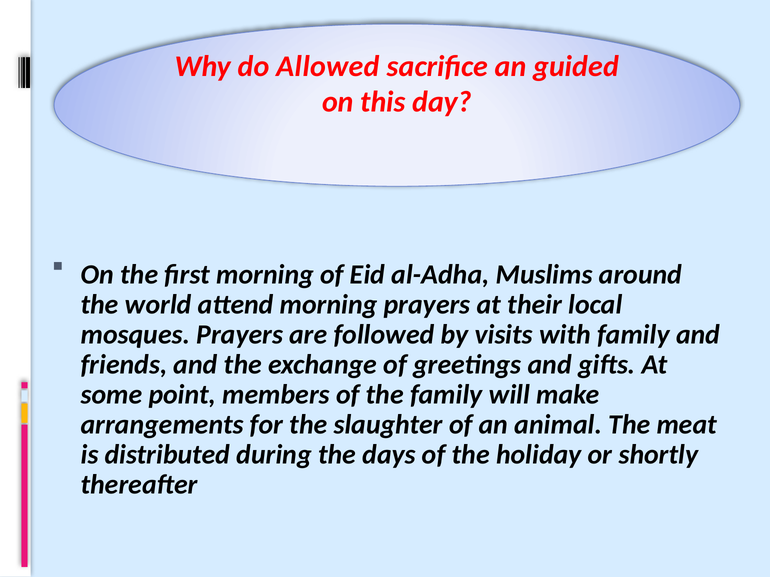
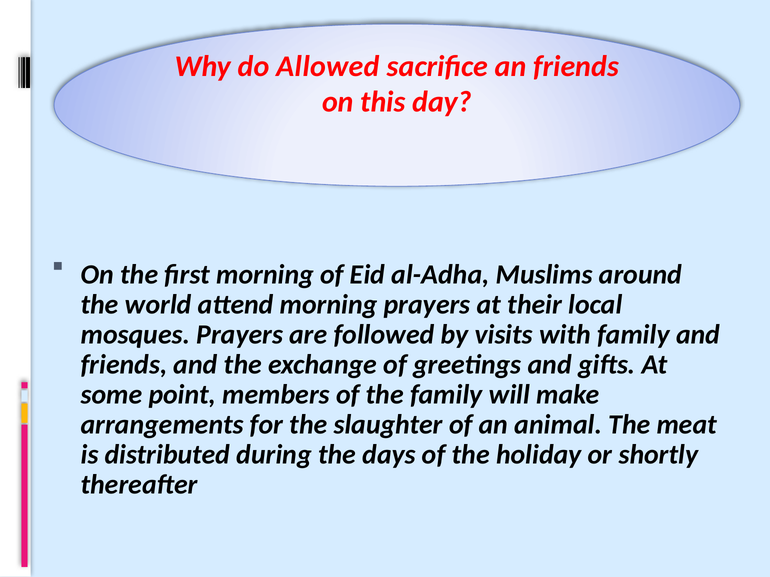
an guided: guided -> friends (576, 66)
